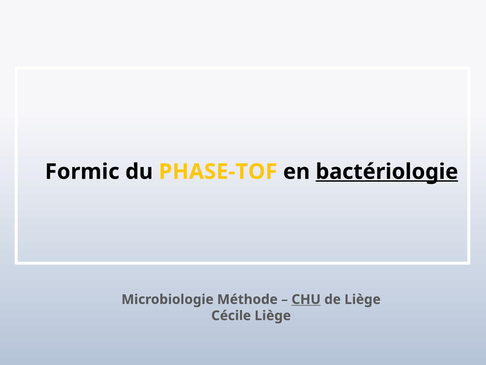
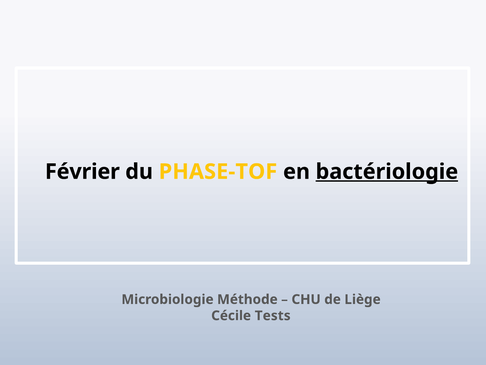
Formic: Formic -> Février (82, 171)
CHU underline: present -> none (306, 299)
Cécile Liège: Liège -> Tests (273, 315)
